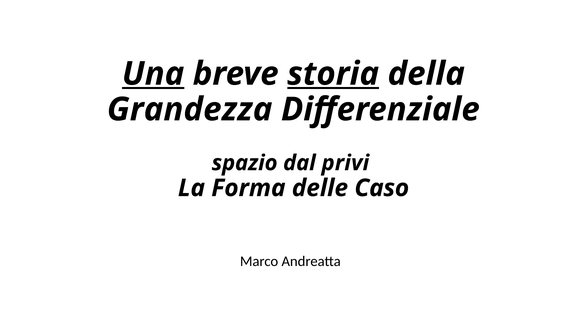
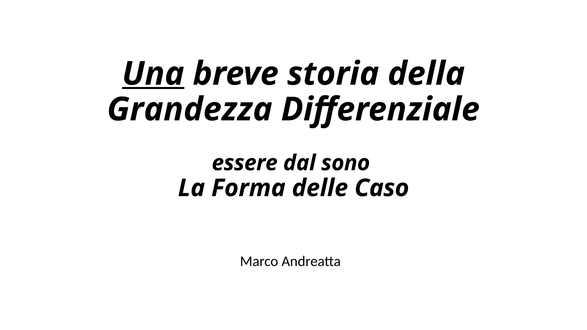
storia underline: present -> none (333, 74)
spazio: spazio -> essere (245, 163)
privi: privi -> sono (346, 163)
